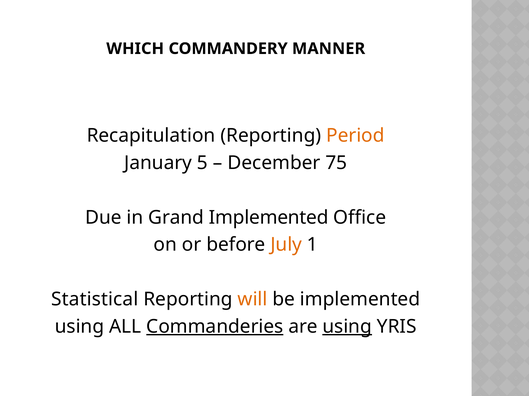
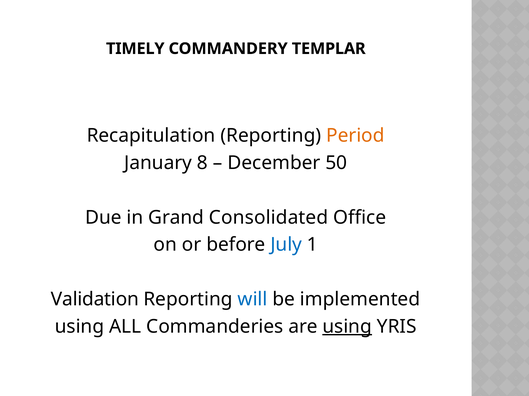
WHICH: WHICH -> TIMELY (135, 49)
MANNER: MANNER -> TEMPLAR (329, 49)
5: 5 -> 8 (202, 163)
75: 75 -> 50 (336, 163)
Grand Implemented: Implemented -> Consolidated (269, 218)
July colour: orange -> blue (286, 245)
Statistical: Statistical -> Validation (95, 300)
will colour: orange -> blue (253, 300)
Commanderies underline: present -> none (215, 327)
